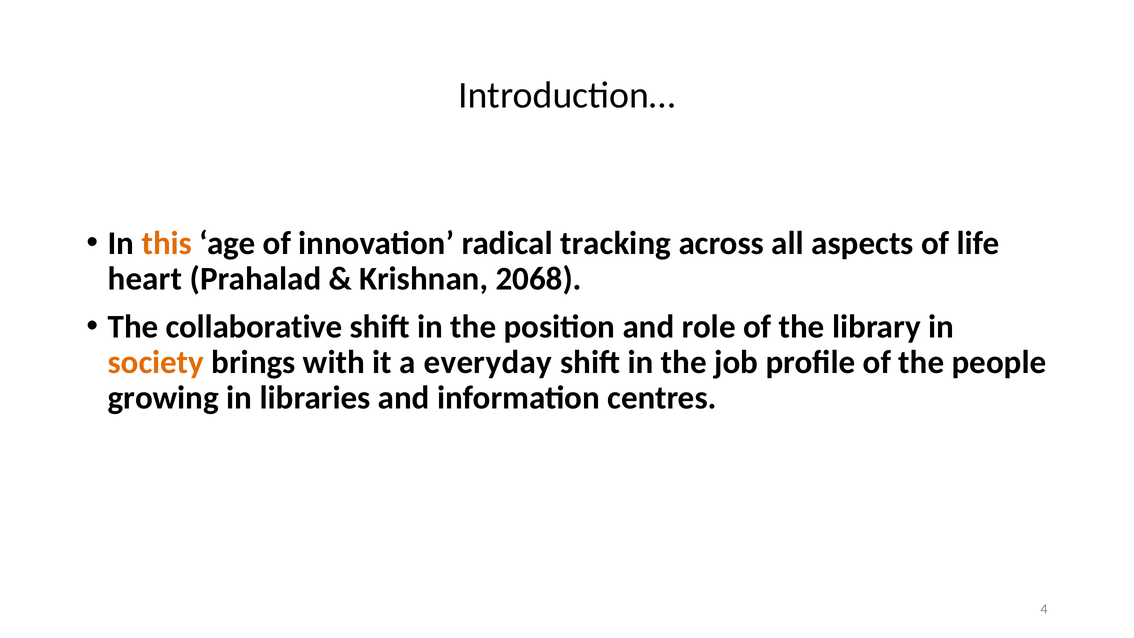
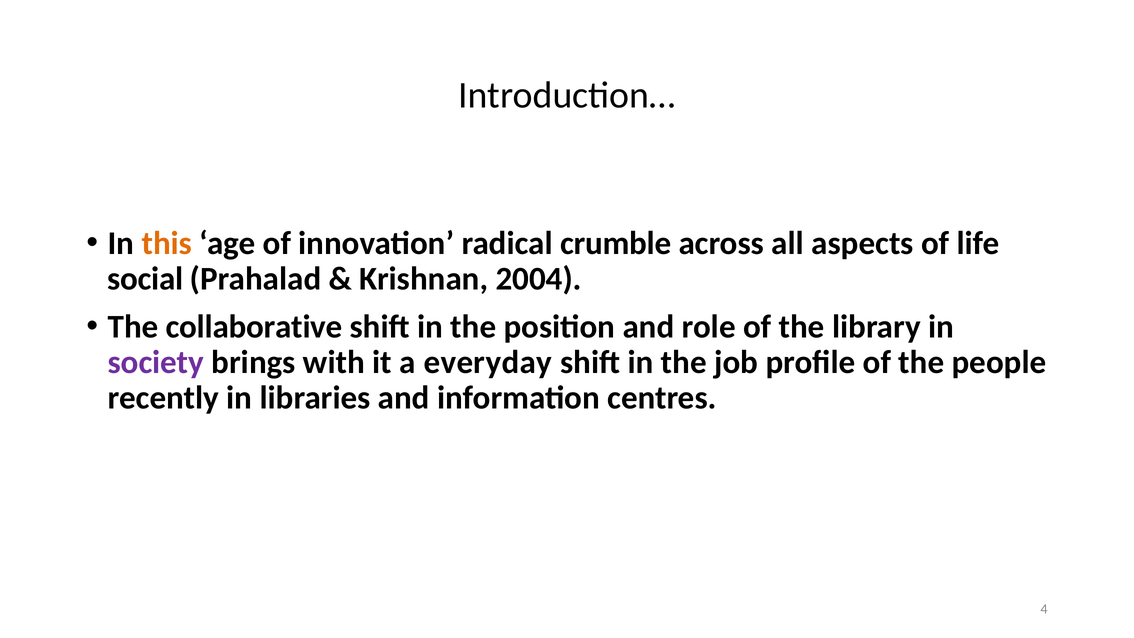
tracking: tracking -> crumble (616, 243)
heart: heart -> social (145, 279)
2068: 2068 -> 2004 (539, 279)
society colour: orange -> purple (156, 362)
growing: growing -> recently (163, 398)
